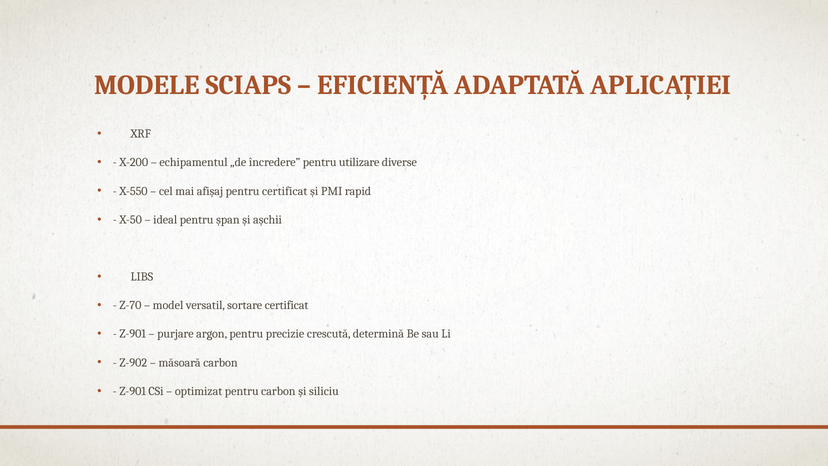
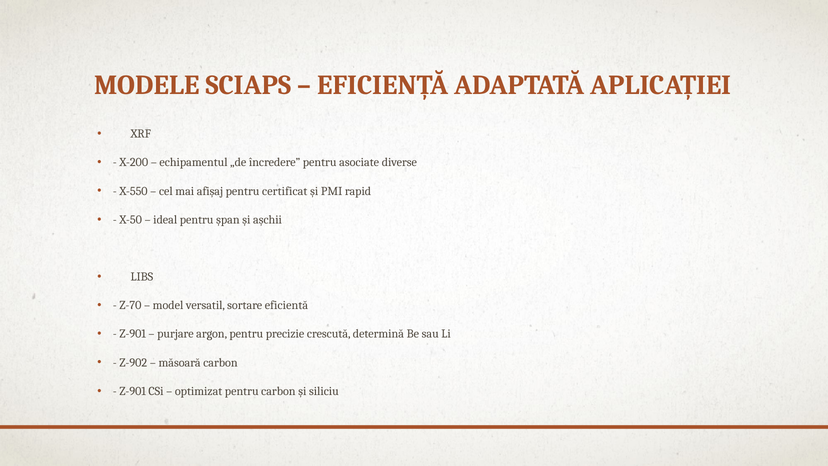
utilizare: utilizare -> asociate (359, 162)
sortare certificat: certificat -> eficientă (286, 305)
